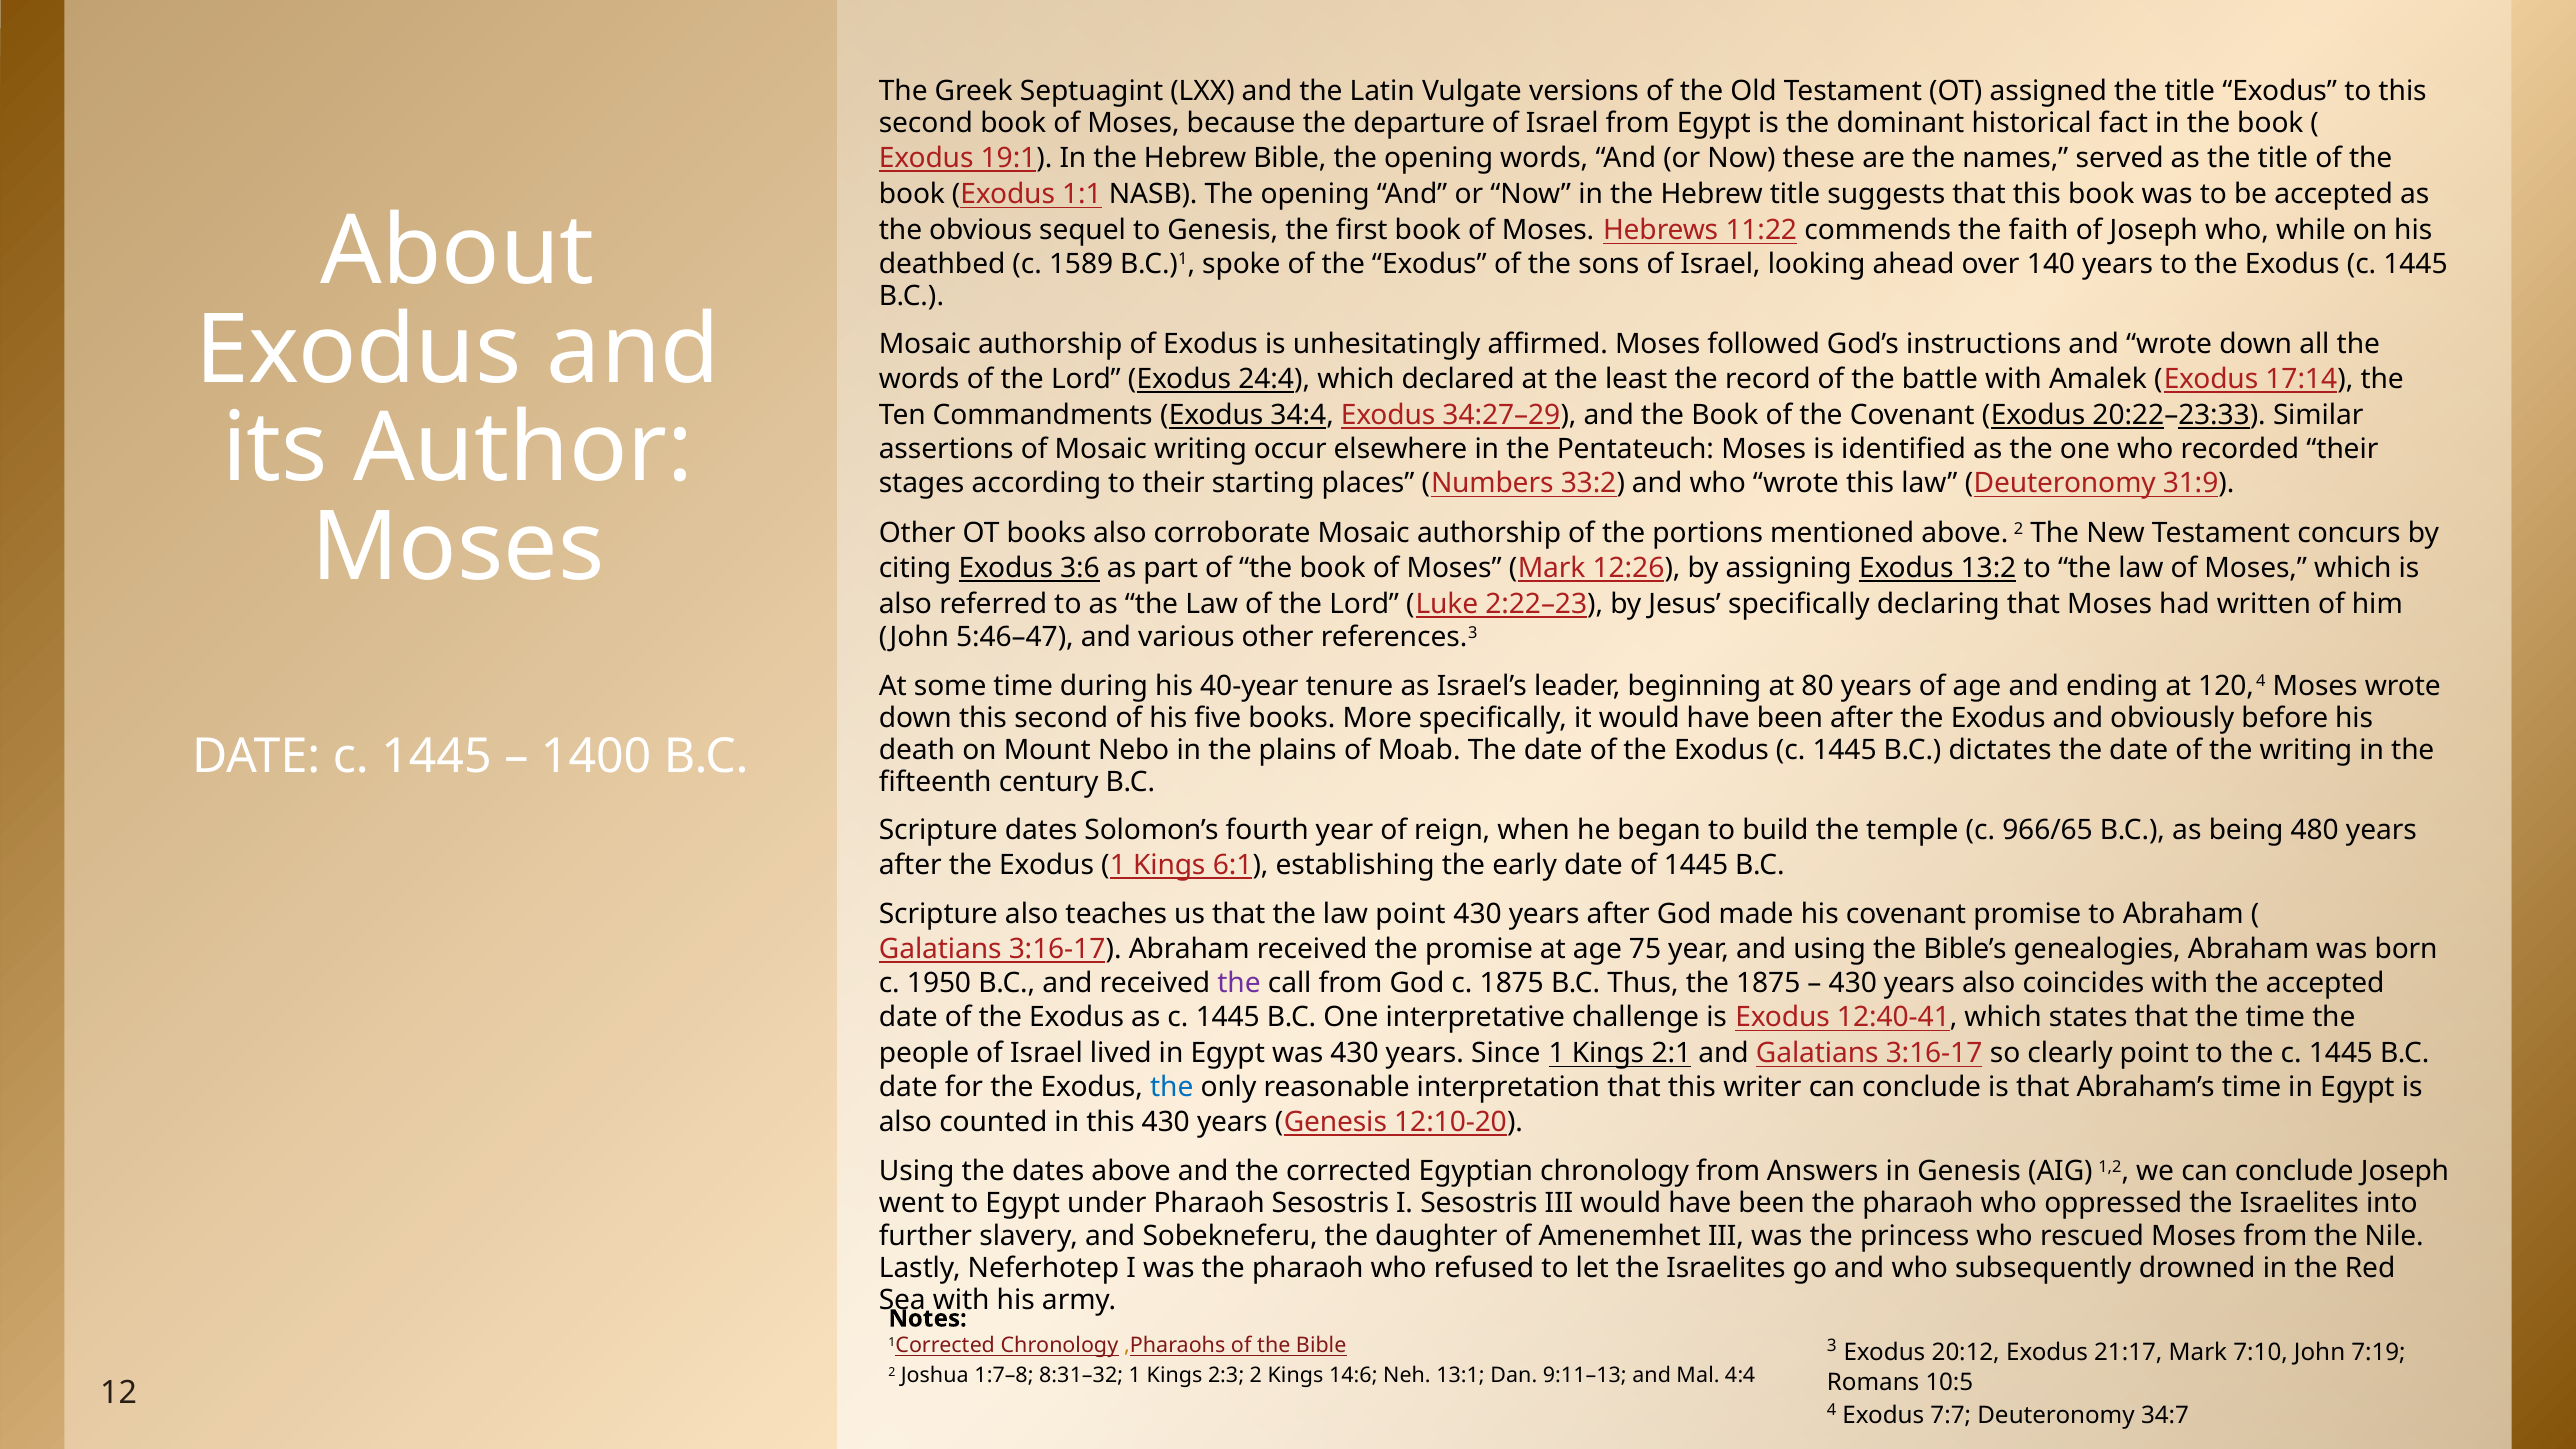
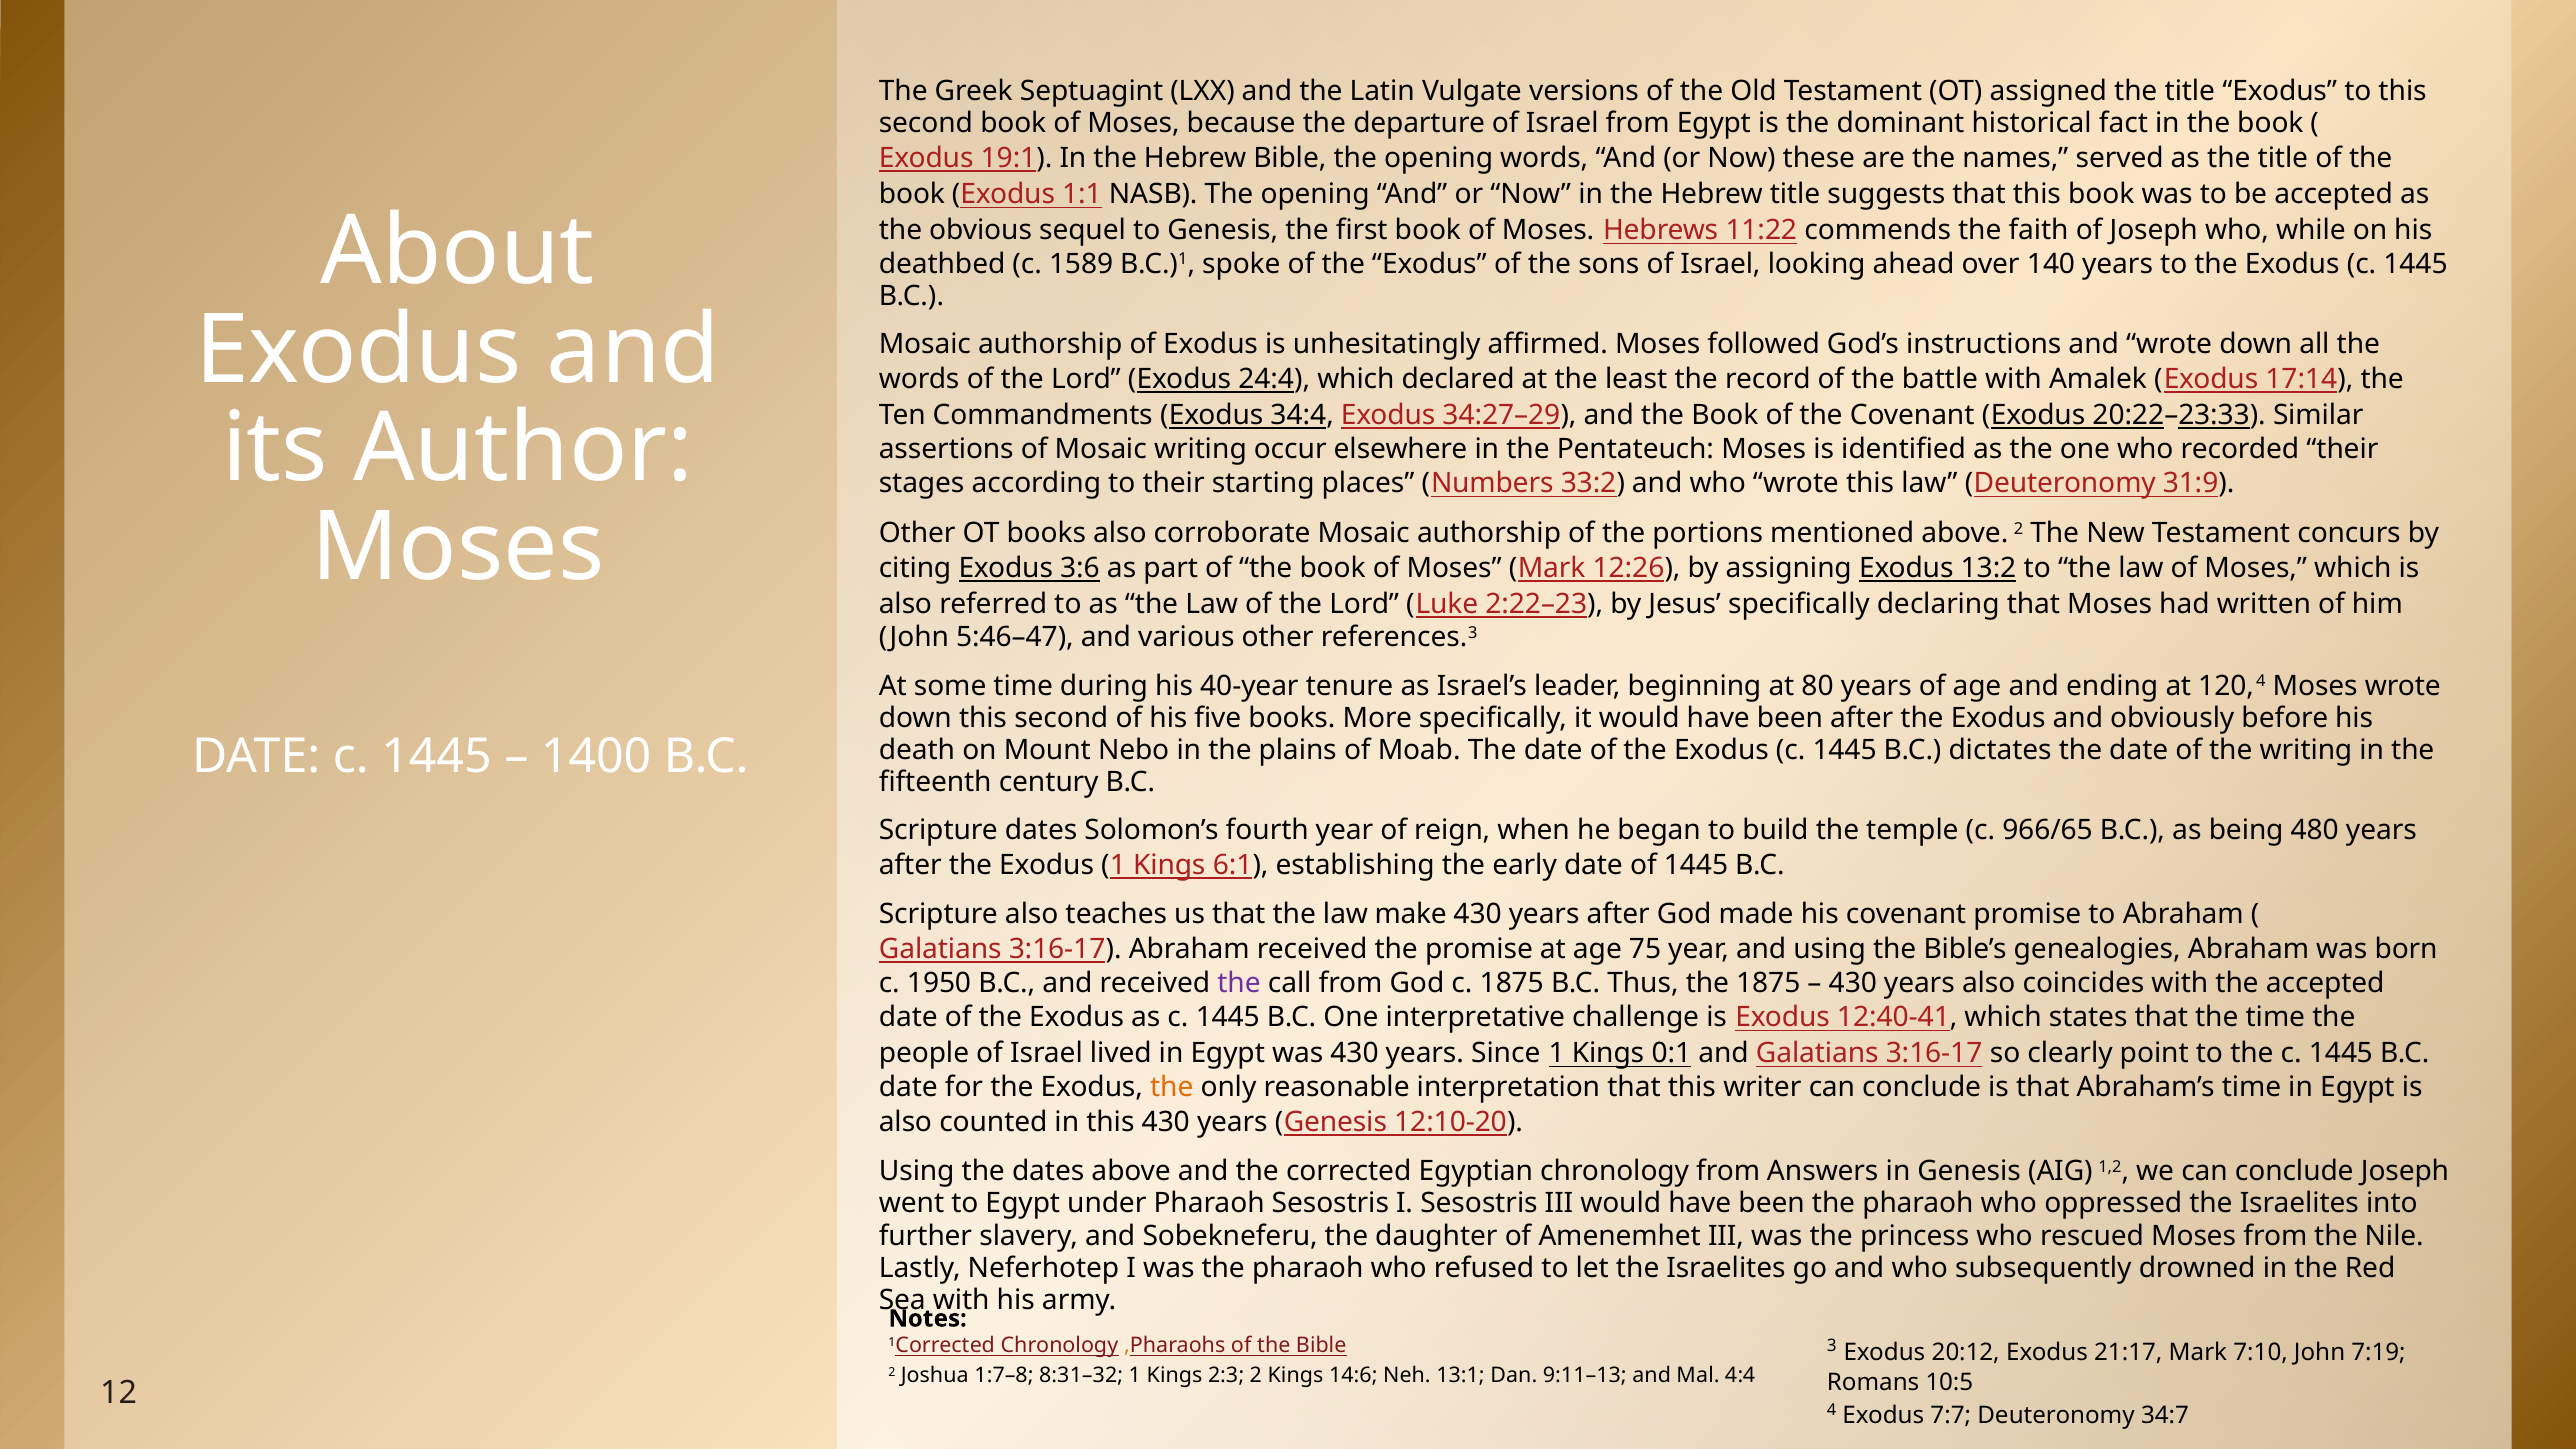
law point: point -> make (1411, 915)
2:1: 2:1 -> 0:1 (1671, 1054)
the colour: blue -> orange (1172, 1088)
